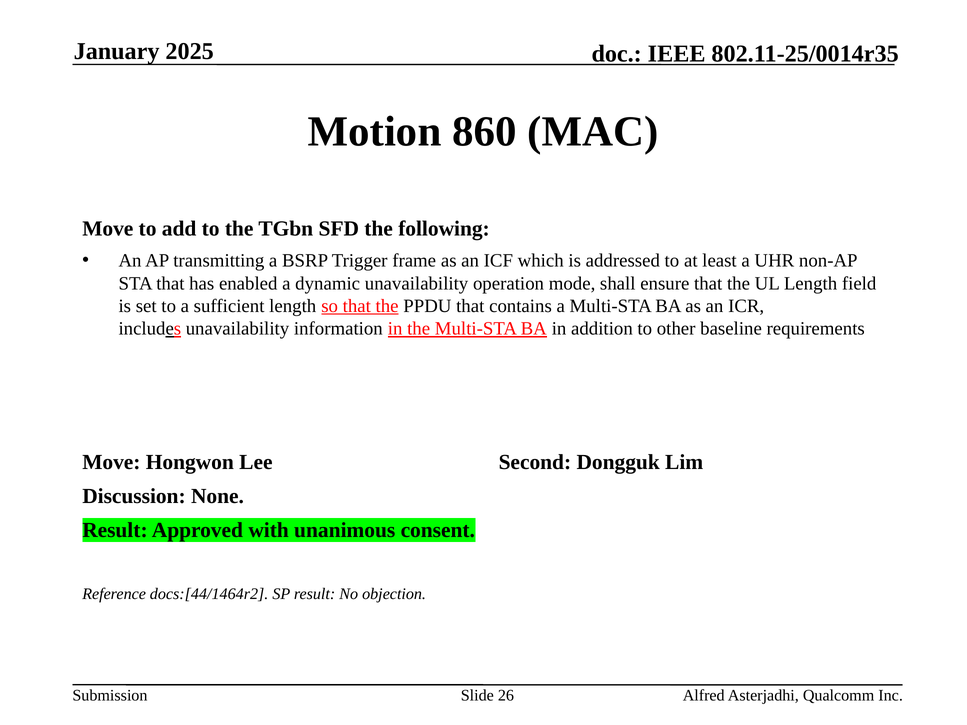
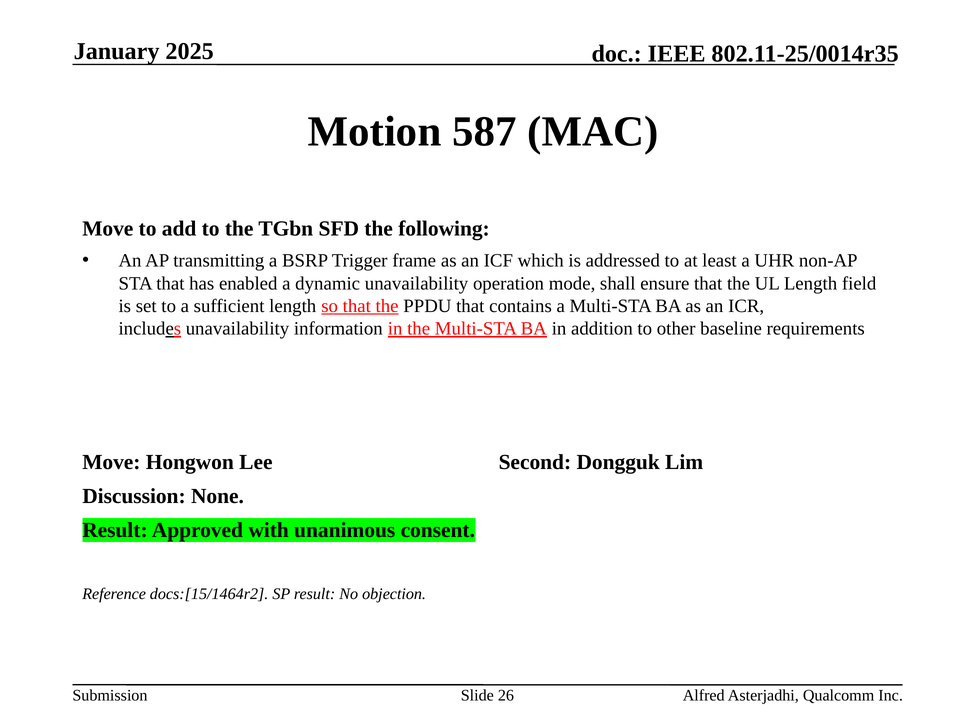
860: 860 -> 587 (484, 132)
docs:[44/1464r2: docs:[44/1464r2 -> docs:[15/1464r2 (209, 594)
